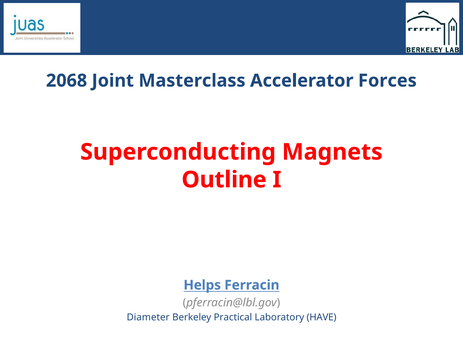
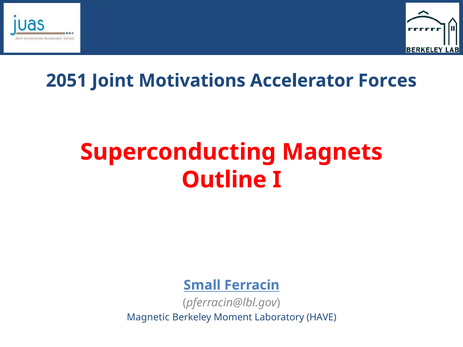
2068: 2068 -> 2051 (67, 81)
Masterclass: Masterclass -> Motivations (192, 81)
Helps: Helps -> Small (202, 285)
Diameter: Diameter -> Magnetic (148, 318)
Practical: Practical -> Moment (233, 318)
